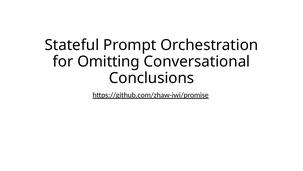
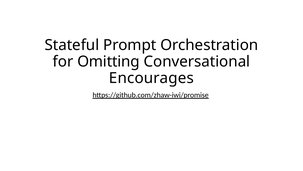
Conclusions: Conclusions -> Encourages (151, 78)
